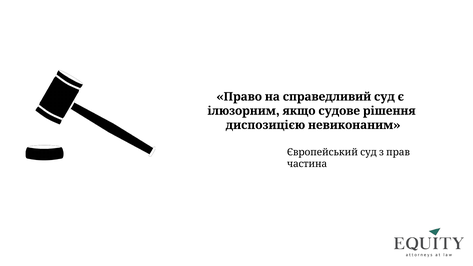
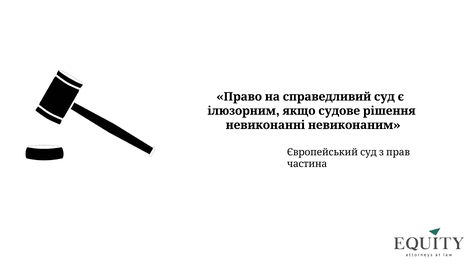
диспозицією: диспозицією -> невиконанні (265, 125)
